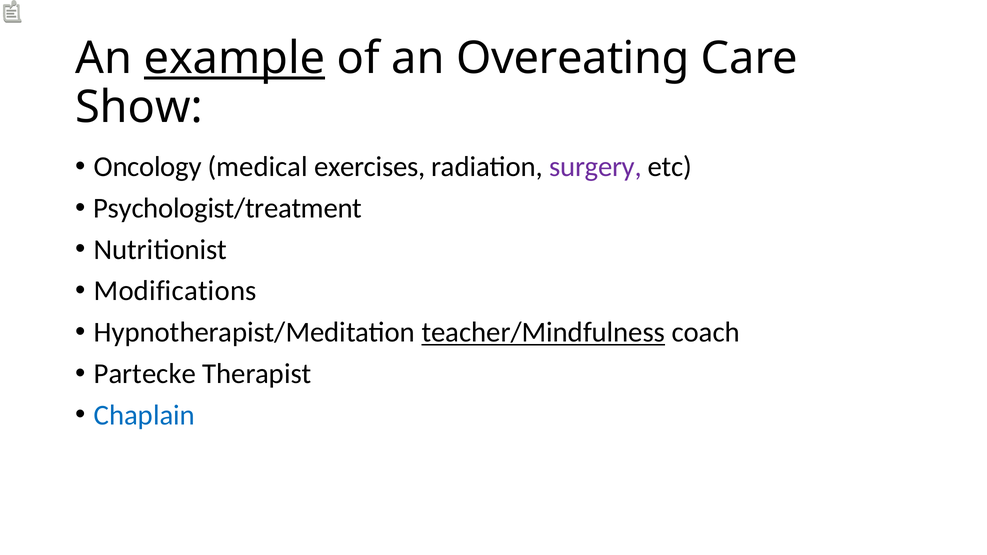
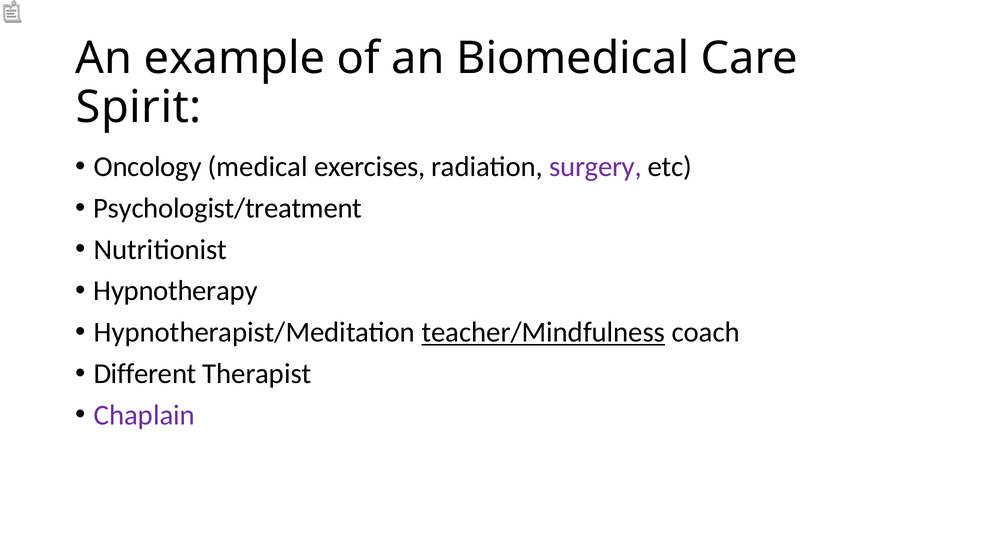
example underline: present -> none (234, 58)
Overeating: Overeating -> Biomedical (573, 58)
Show: Show -> Spirit (139, 107)
Modifications: Modifications -> Hypnotherapy (175, 291)
Partecke: Partecke -> Different (145, 374)
Chaplain colour: blue -> purple (144, 415)
